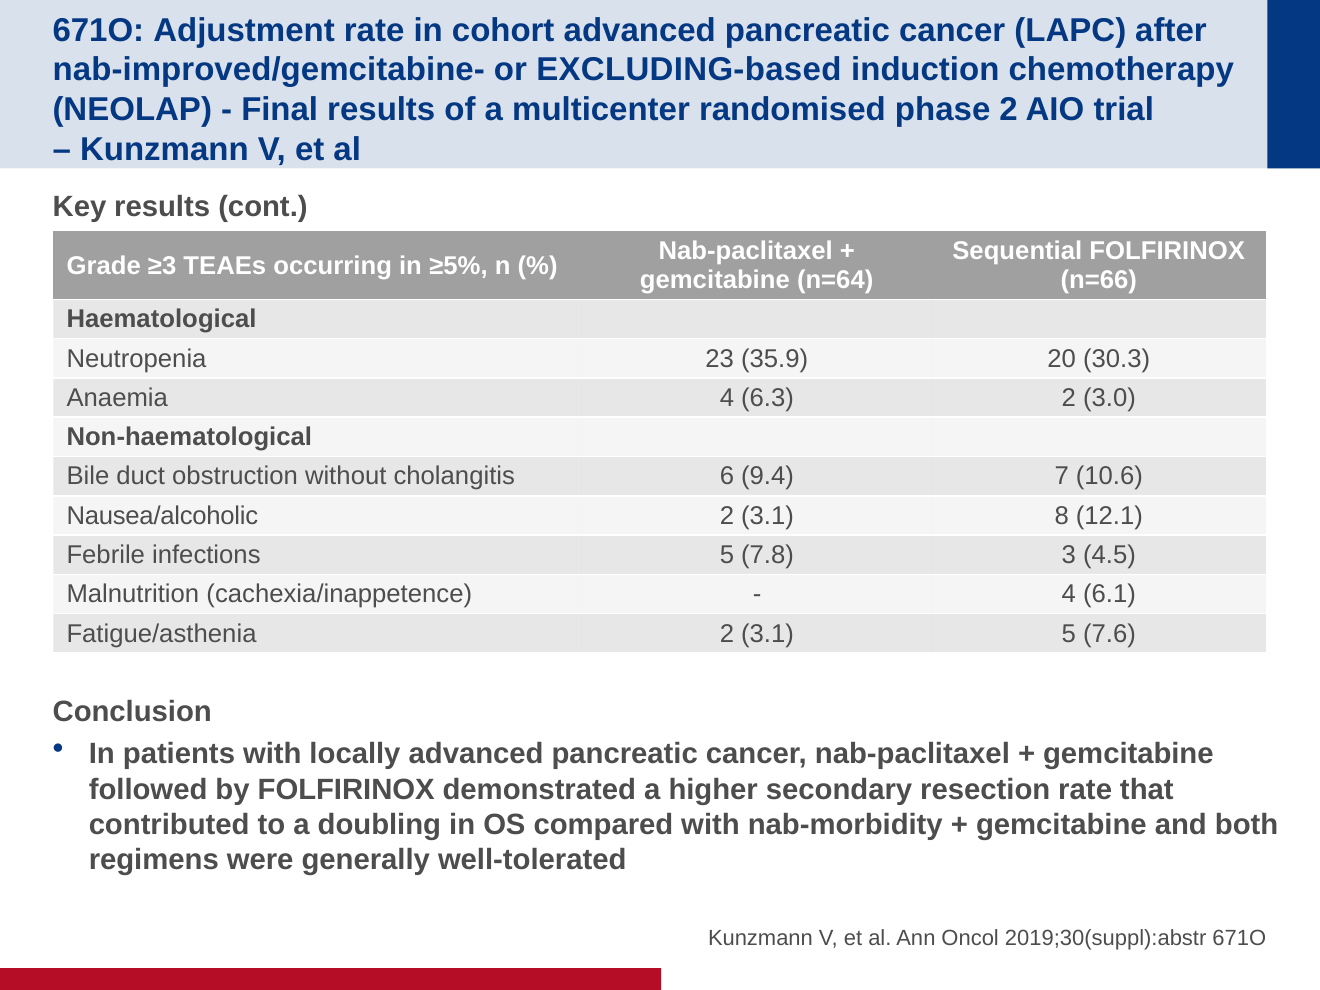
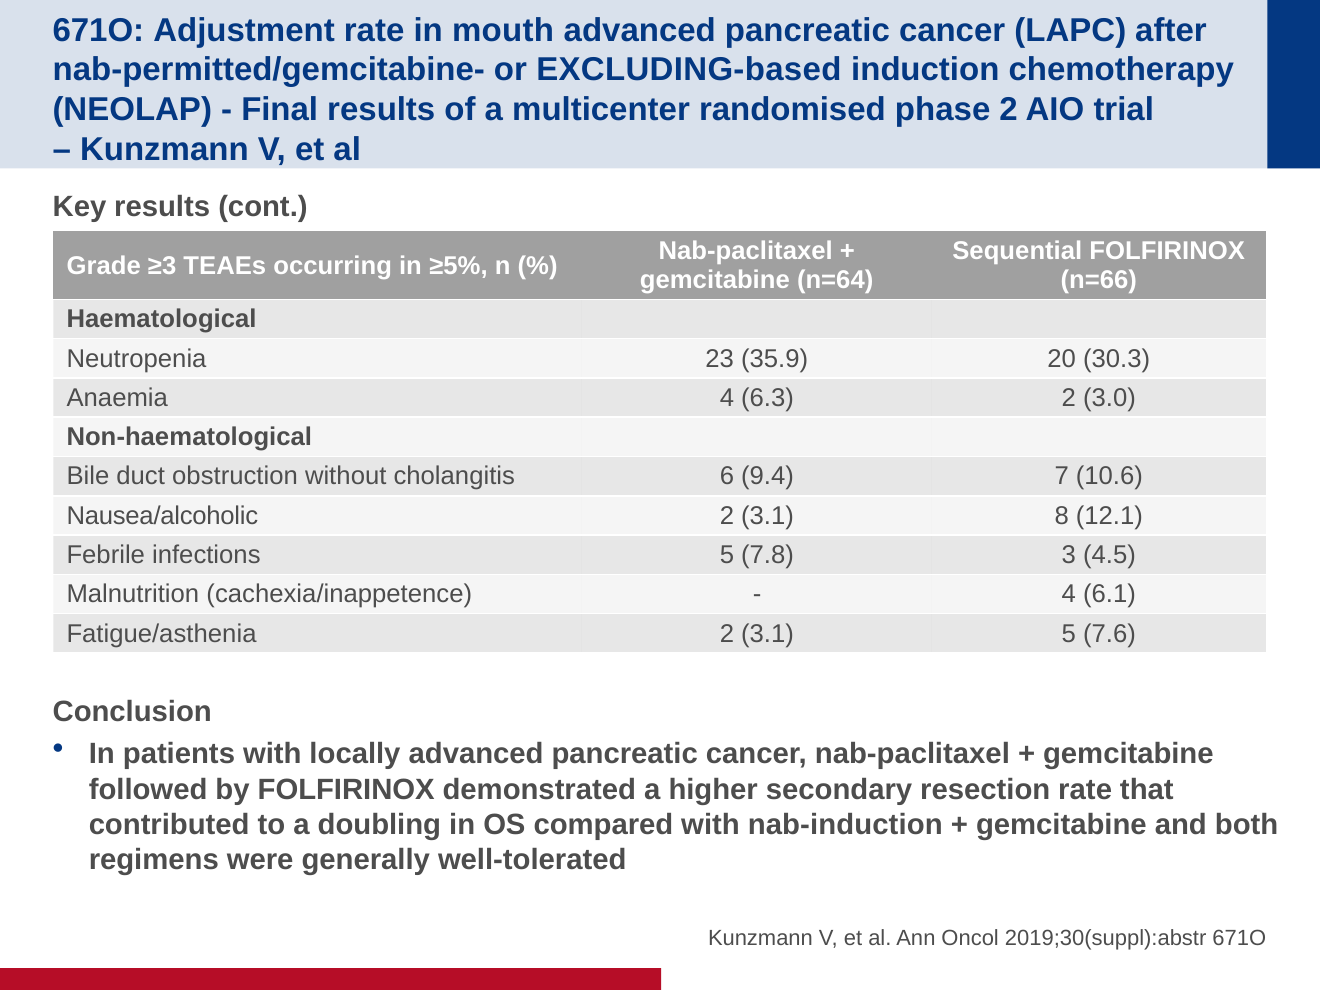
cohort: cohort -> mouth (503, 30)
nab-improved/gemcitabine-: nab-improved/gemcitabine- -> nab-permitted/gemcitabine- (269, 70)
nab-morbidity: nab-morbidity -> nab-induction (845, 825)
